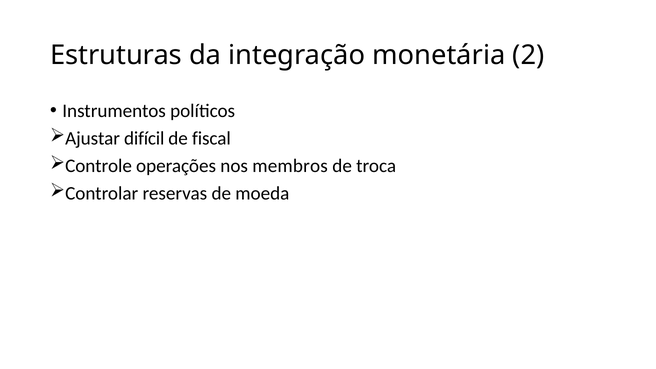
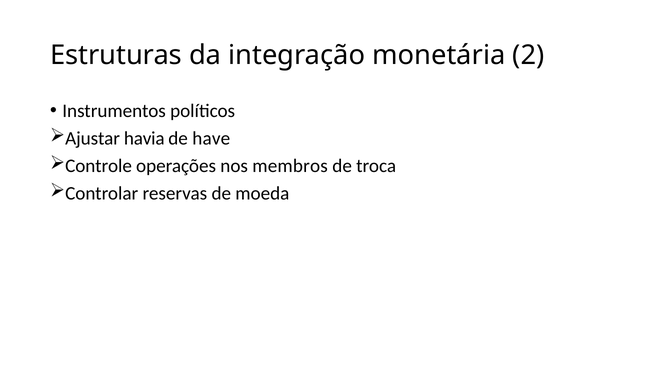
difícil: difícil -> havia (144, 138)
fiscal: fiscal -> have (211, 138)
